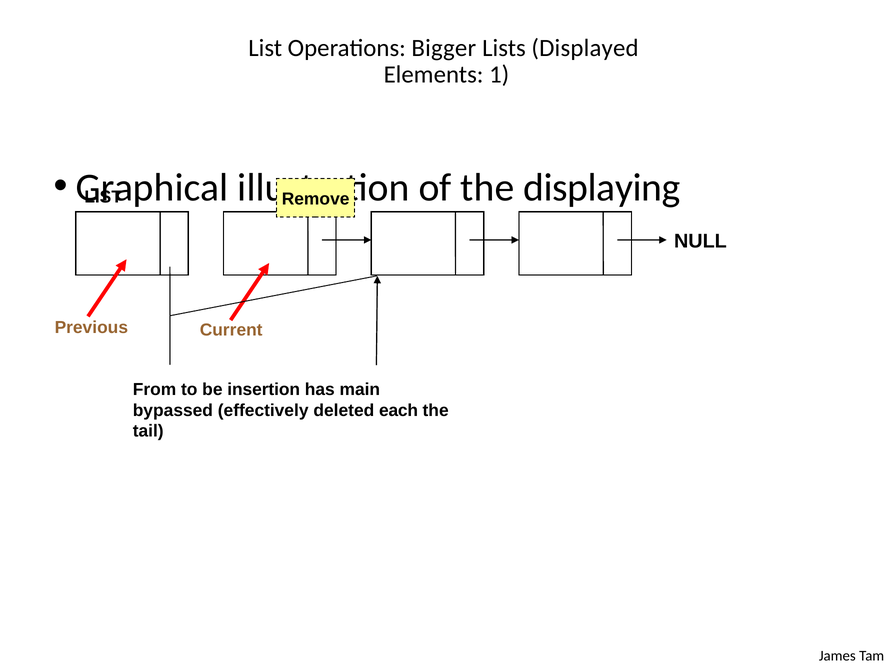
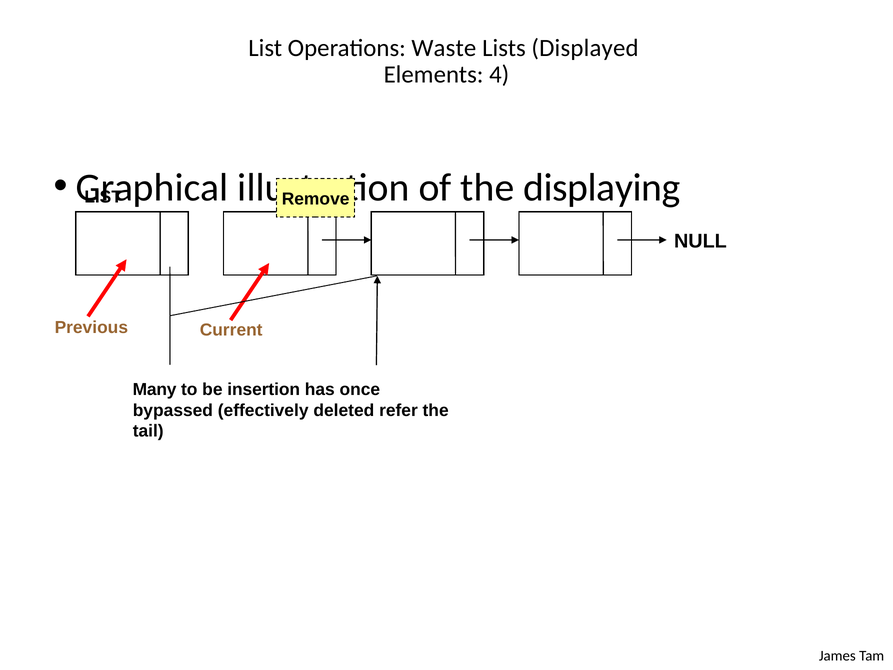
Bigger: Bigger -> Waste (444, 48)
1: 1 -> 4 (499, 75)
From: From -> Many (155, 389)
main: main -> once (360, 389)
each: each -> refer (398, 410)
